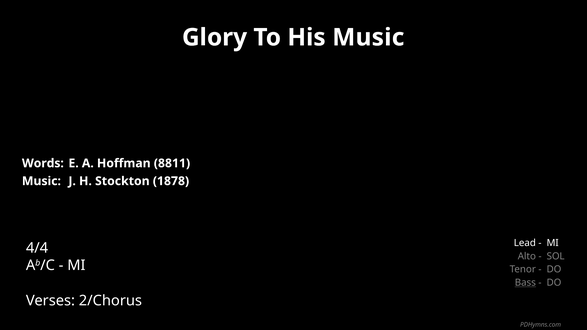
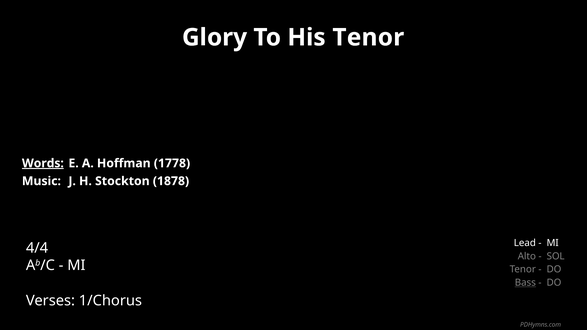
His Music: Music -> Tenor (368, 37)
Words underline: none -> present (43, 163)
8811: 8811 -> 1778 (172, 163)
2/Chorus: 2/Chorus -> 1/Chorus (110, 301)
